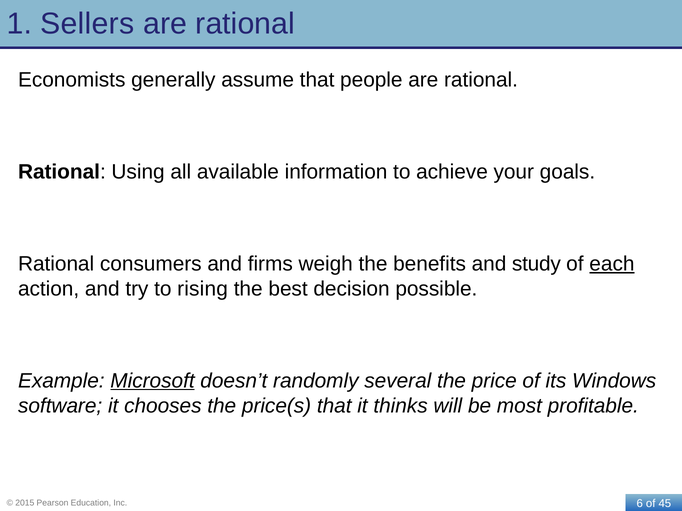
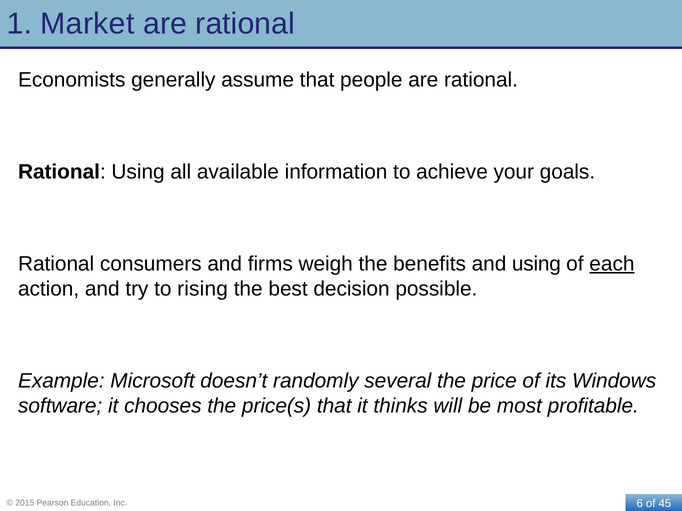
Sellers: Sellers -> Market (87, 24)
and study: study -> using (536, 264)
Microsoft underline: present -> none (153, 381)
